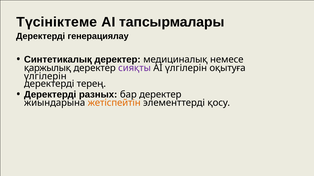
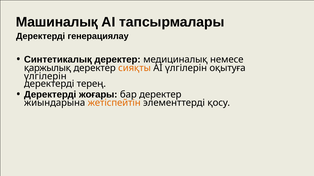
Түсініктеме: Түсініктеме -> Машиналық (57, 22)
сияқты colour: purple -> orange (135, 68)
разных: разных -> жоғары (98, 95)
